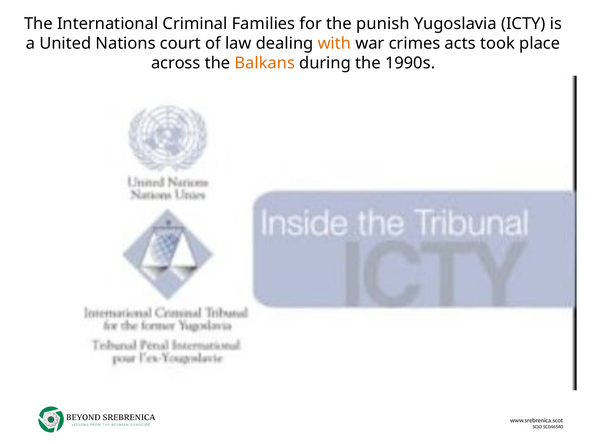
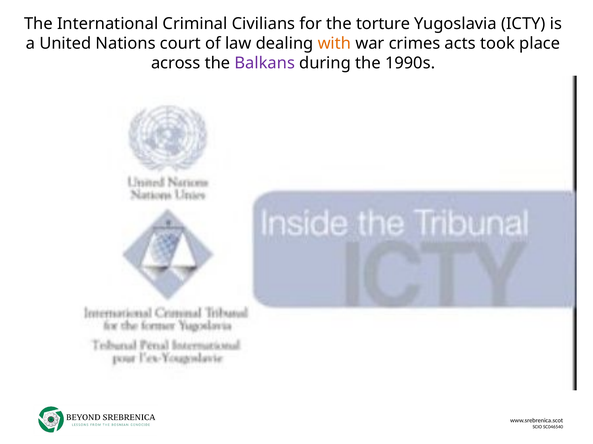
Families: Families -> Civilians (263, 24)
punish: punish -> torture (383, 24)
Balkans colour: orange -> purple (265, 63)
